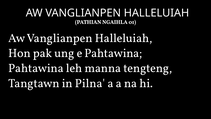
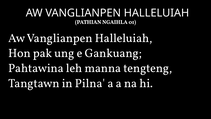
e Pahtawina: Pahtawina -> Gankuang (113, 53)
